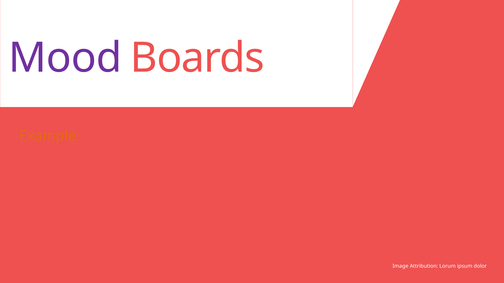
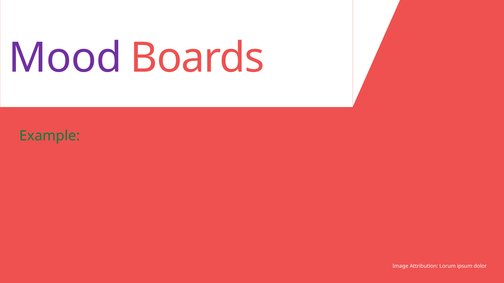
Example colour: orange -> green (50, 136)
